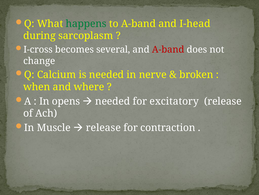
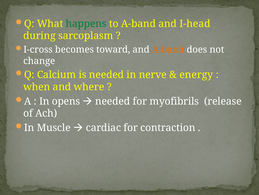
several: several -> toward (113, 49)
A-band colour: red -> orange (168, 49)
broken: broken -> energy (196, 75)
excitatory: excitatory -> myofibrils (174, 101)
release: release -> cardiac (103, 127)
